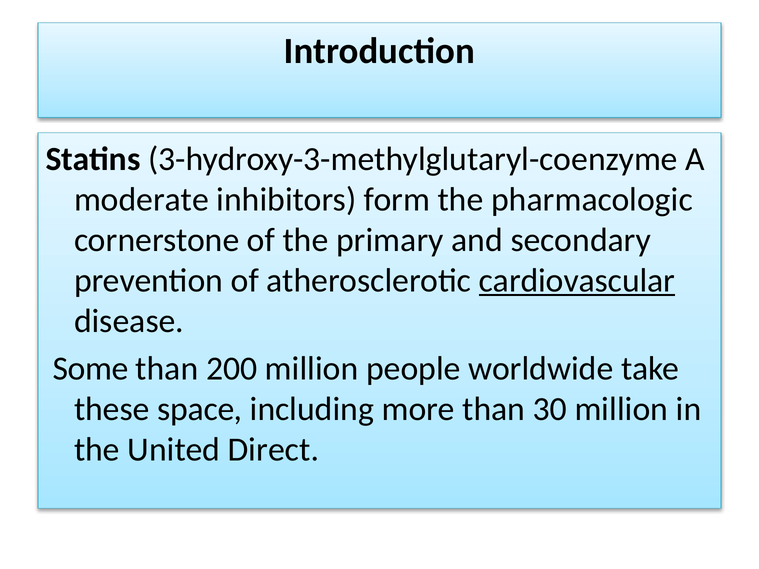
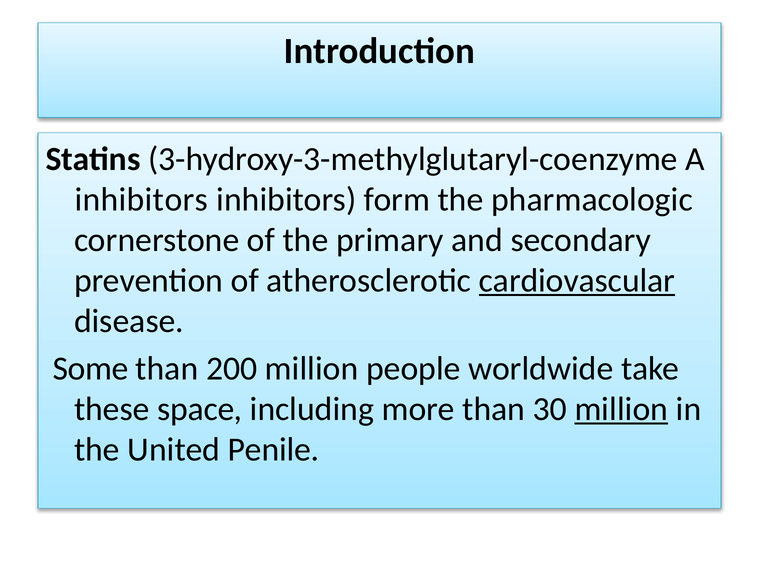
moderate: moderate -> inhibitors (141, 200)
million underline: none -> present (621, 409)
Direct: Direct -> Penile (274, 450)
